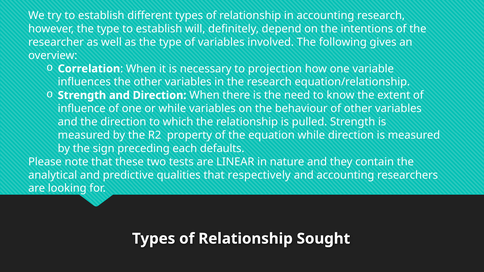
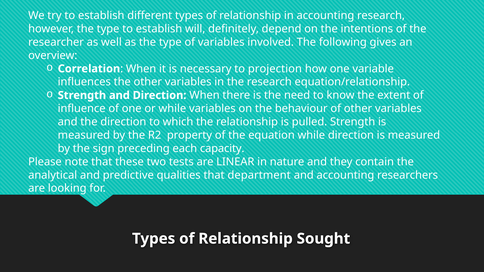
defaults: defaults -> capacity (222, 149)
respectively: respectively -> department (259, 175)
